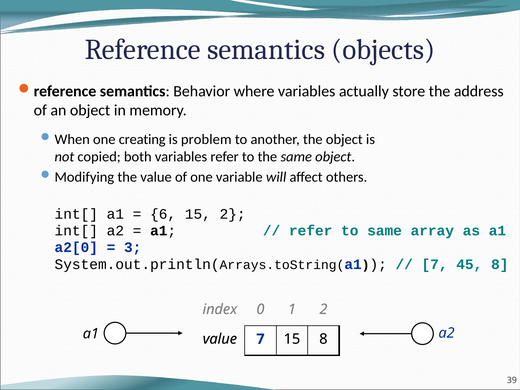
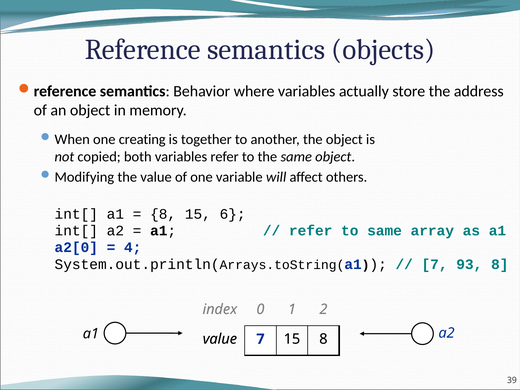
problem: problem -> together (206, 139)
6: 6 -> 8 (163, 214)
15 2: 2 -> 6 (233, 214)
3: 3 -> 4 (133, 248)
45: 45 -> 93 (469, 264)
